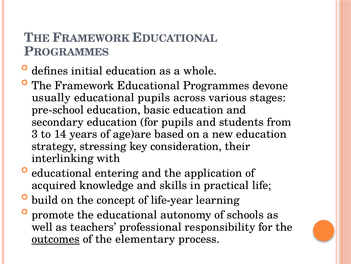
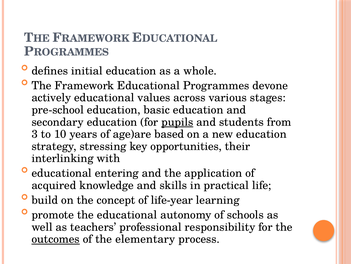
usually: usually -> actively (51, 97)
educational pupils: pupils -> values (154, 97)
pupils underline: none -> present (177, 122)
14: 14 -> 10 (60, 134)
consideration: consideration -> opportunities (186, 146)
